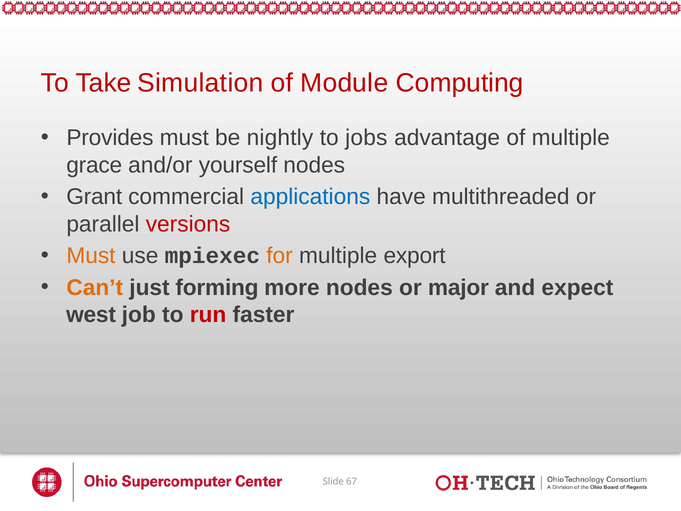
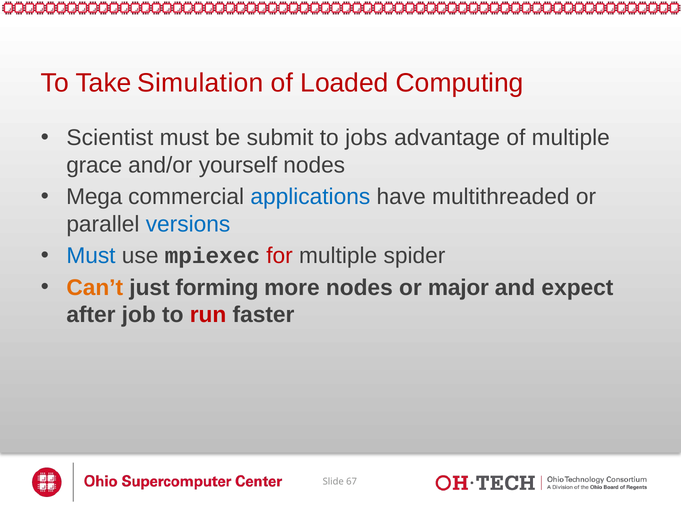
Module: Module -> Loaded (344, 83)
Provides: Provides -> Scientist (110, 138)
nightly: nightly -> submit (280, 138)
Grant: Grant -> Mega (94, 197)
versions colour: red -> blue (188, 224)
Must colour: orange -> blue (91, 256)
for colour: orange -> red (280, 256)
export: export -> spider (414, 256)
west: west -> after (91, 315)
